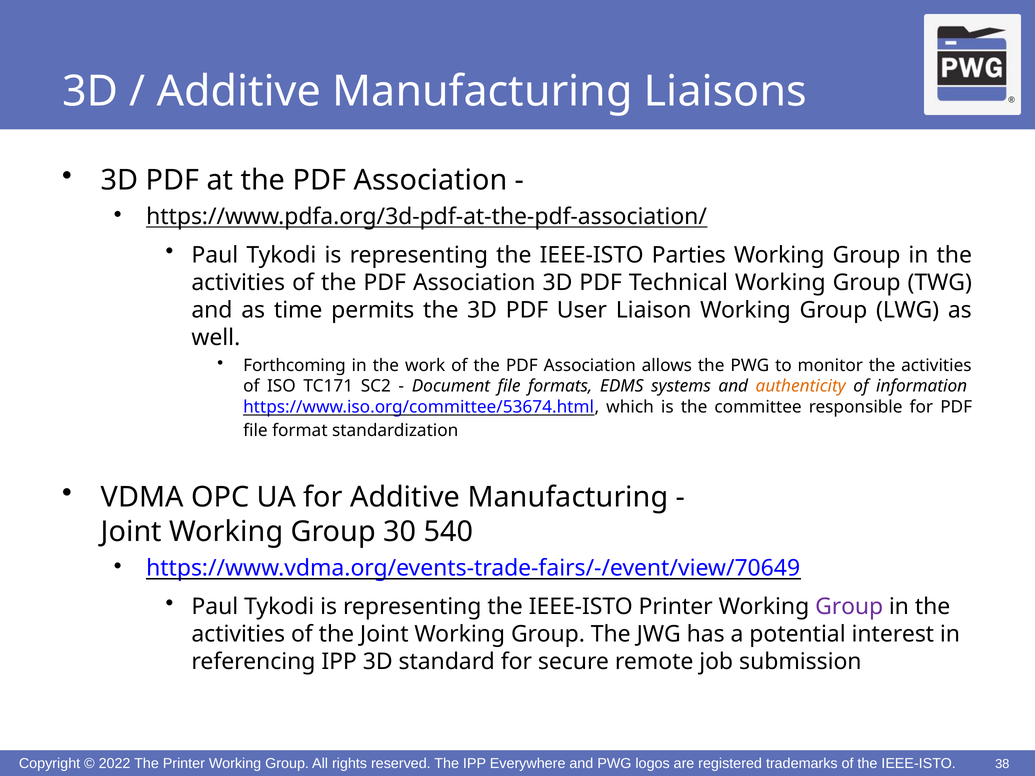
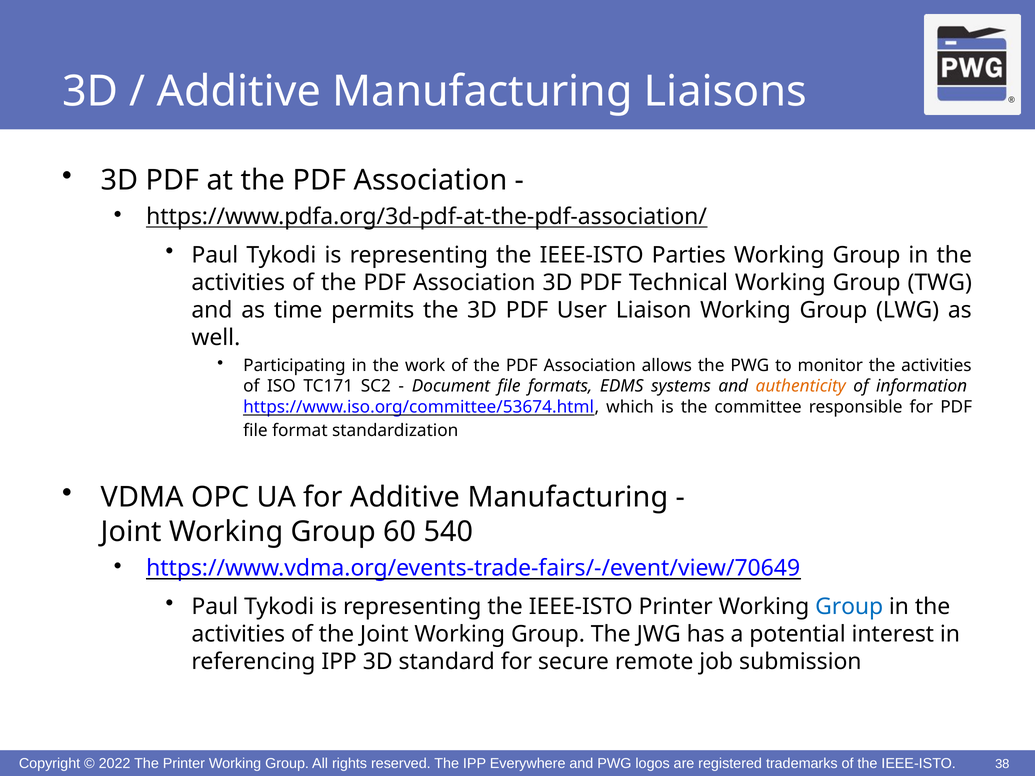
Forthcoming: Forthcoming -> Participating (294, 366)
30: 30 -> 60 (400, 532)
Group colour: purple -> blue (849, 607)
